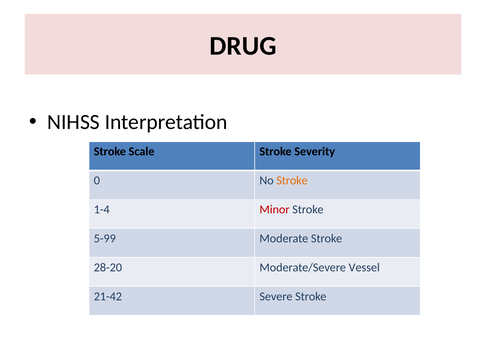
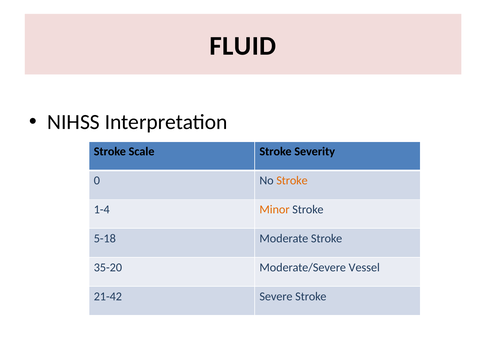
DRUG: DRUG -> FLUID (243, 46)
Minor colour: red -> orange (275, 209)
5-99: 5-99 -> 5-18 (105, 238)
28-20: 28-20 -> 35-20 (108, 267)
